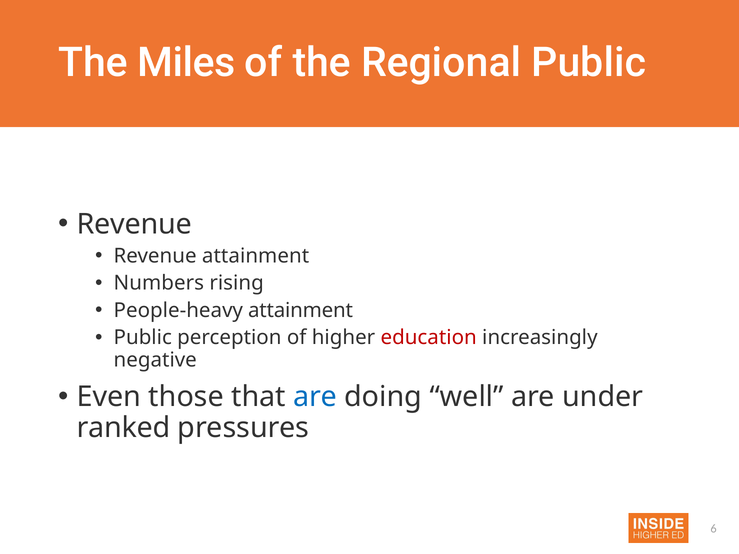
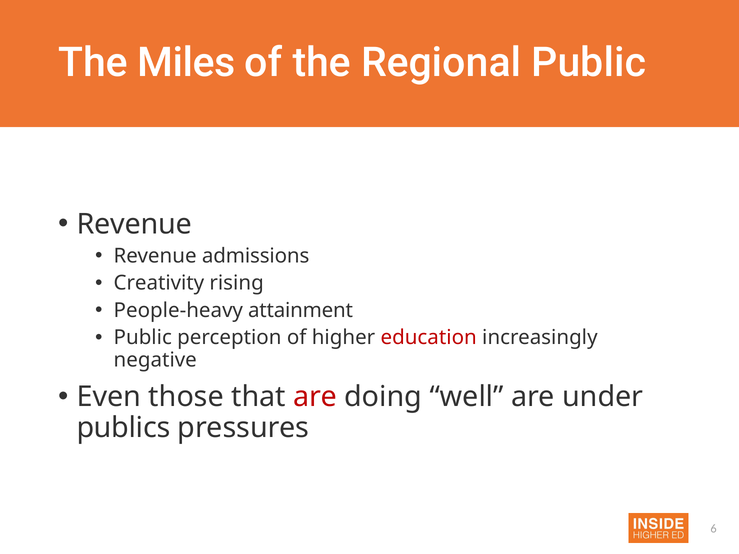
Revenue attainment: attainment -> admissions (256, 256)
Numbers: Numbers -> Creativity (159, 283)
are colour: blue -> red (315, 397)
ranked: ranked -> publics (123, 428)
